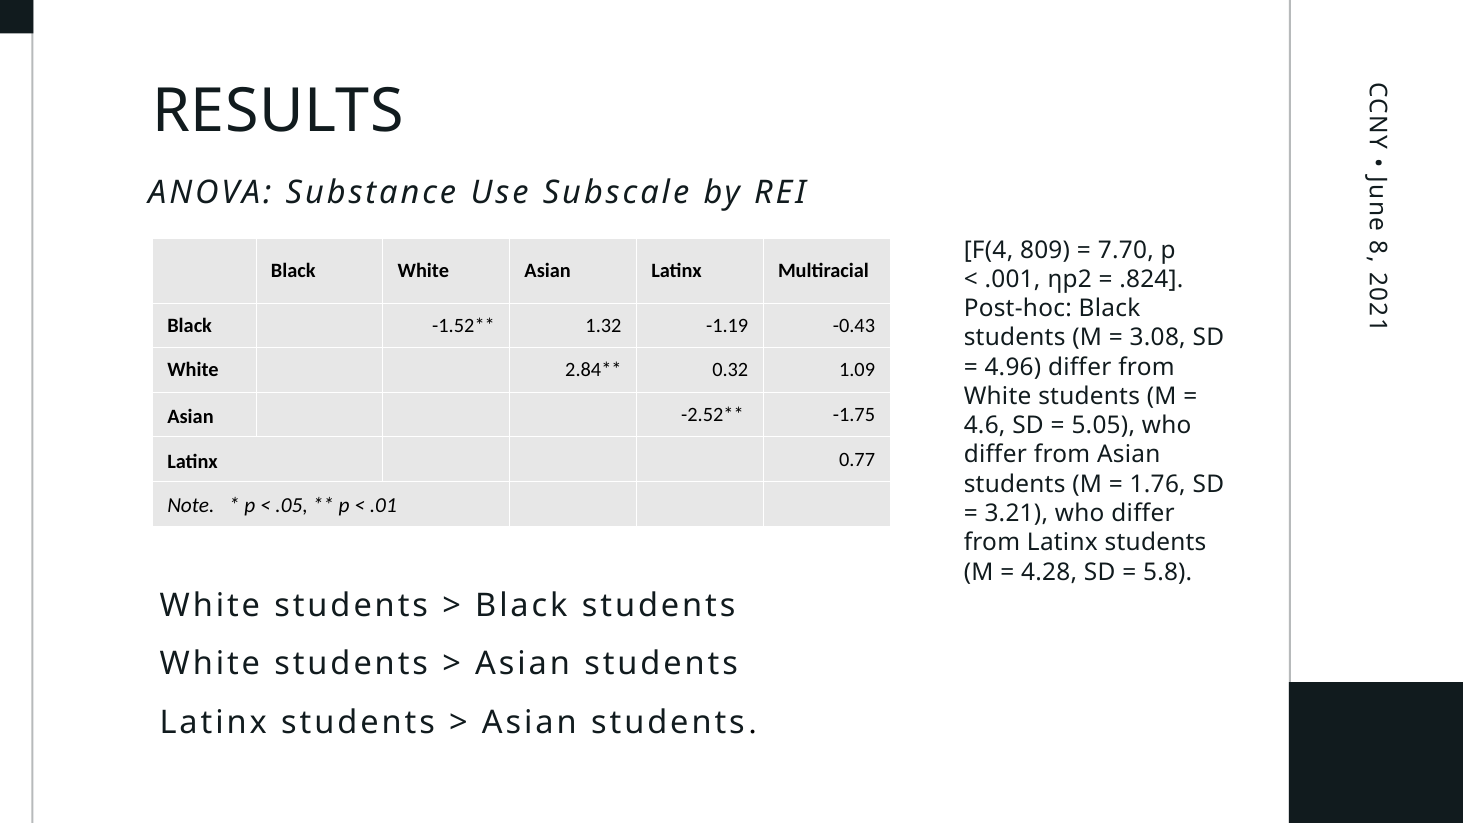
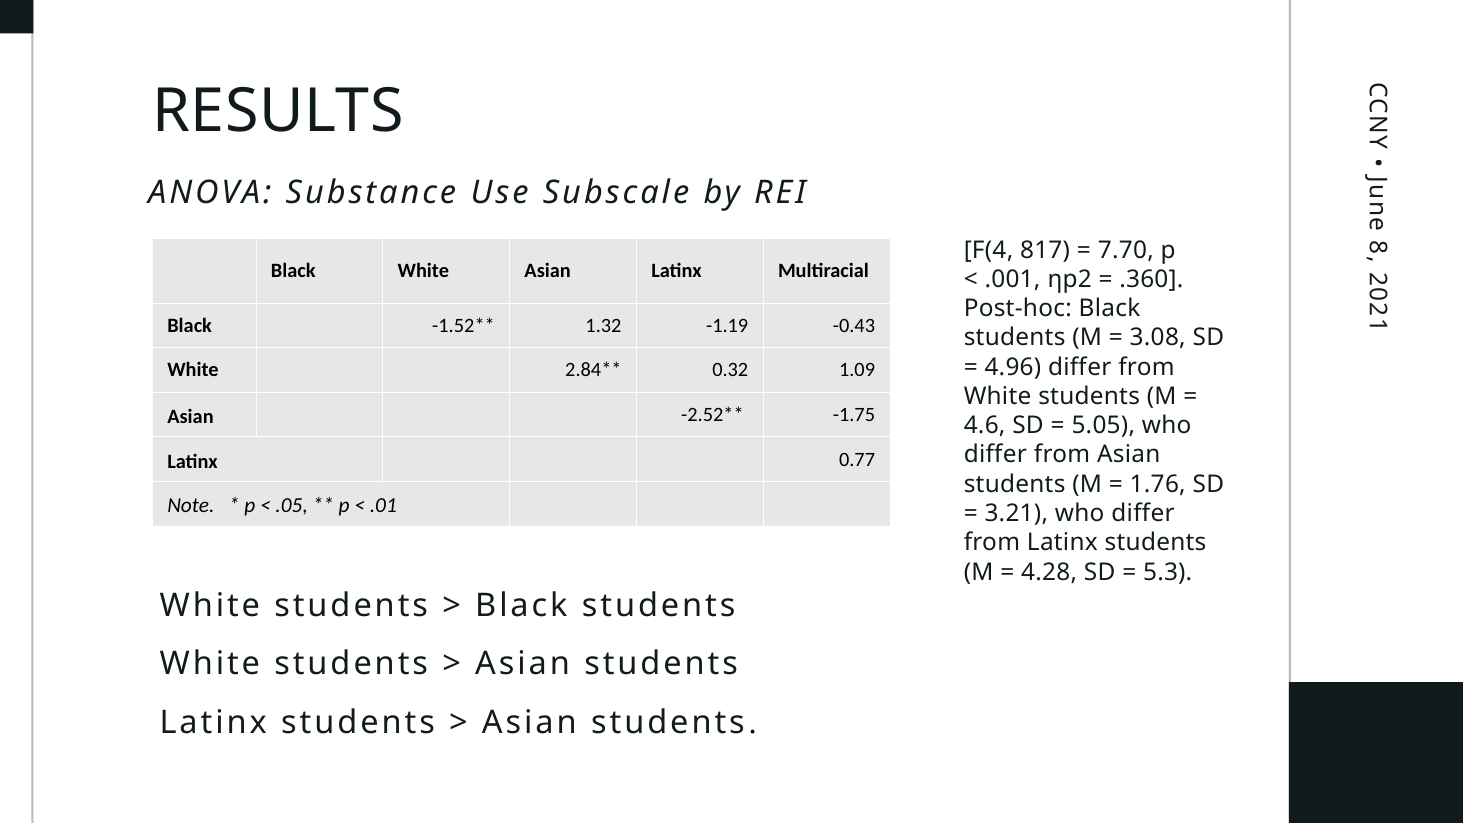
809: 809 -> 817 (1045, 250)
.824: .824 -> .360 (1151, 279)
5.8: 5.8 -> 5.3 (1168, 572)
